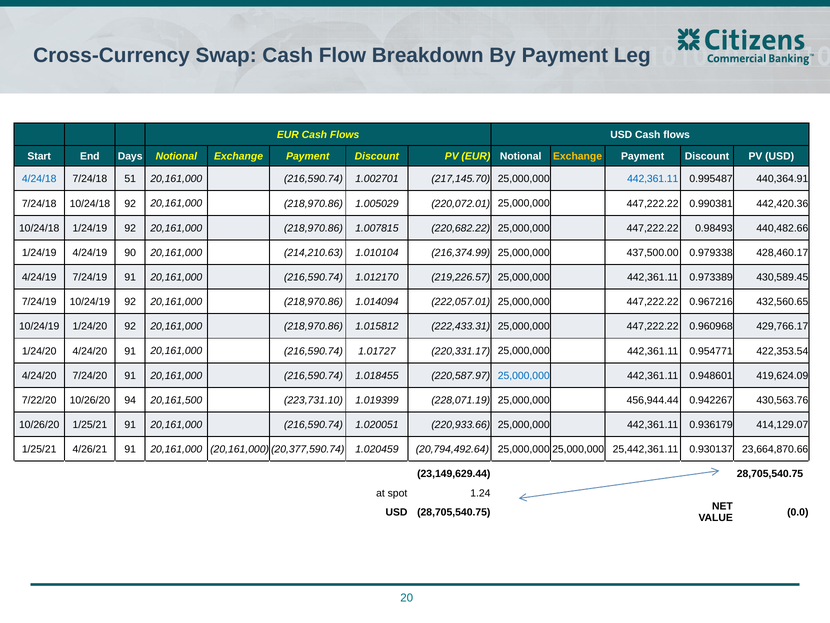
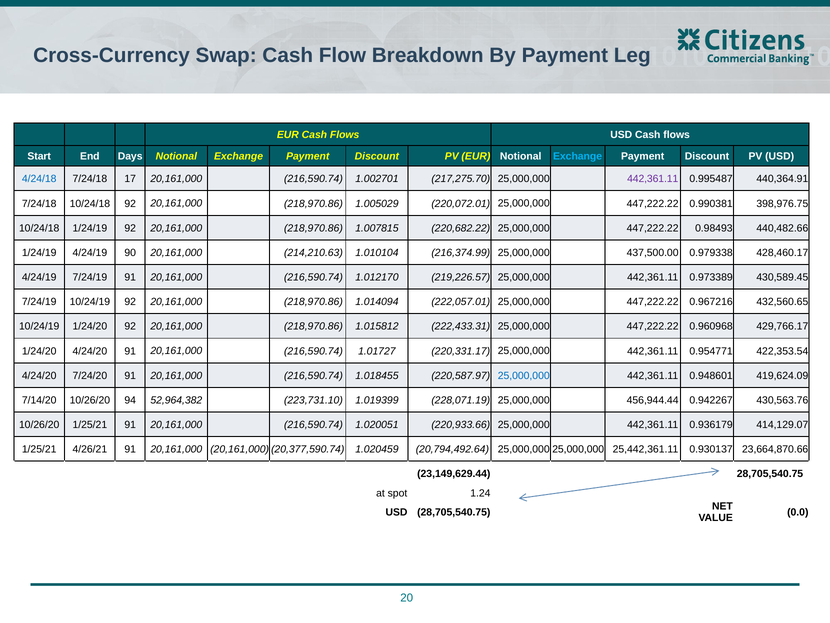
Exchange colour: yellow -> light blue (578, 156)
51: 51 -> 17 (130, 179)
217,145.70: 217,145.70 -> 217,275.70 (461, 179)
442,361.11 colour: blue -> purple (653, 179)
442,420.36: 442,420.36 -> 398,976.75 (782, 203)
7/22/20: 7/22/20 -> 7/14/20 (39, 400)
20,161,500: 20,161,500 -> 52,964,382 (176, 400)
